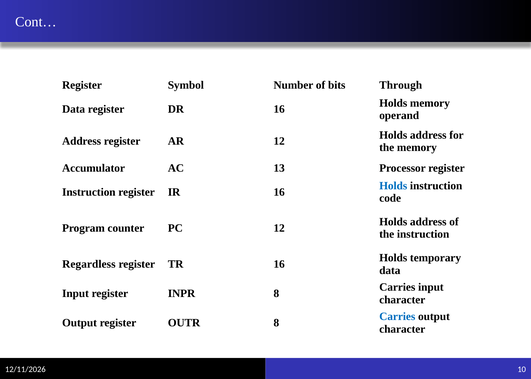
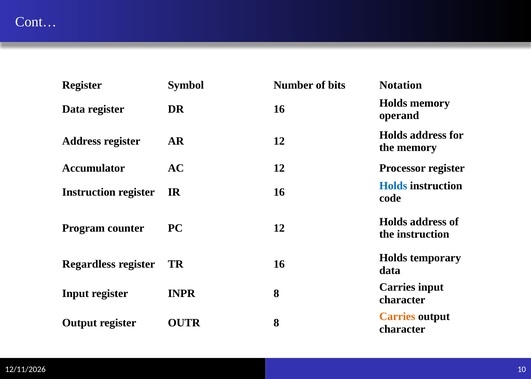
Through: Through -> Notation (401, 85)
AC 13: 13 -> 12 (279, 168)
Carries colour: blue -> orange (397, 317)
